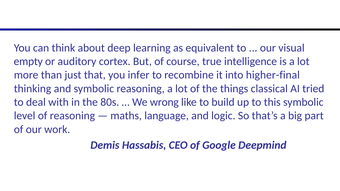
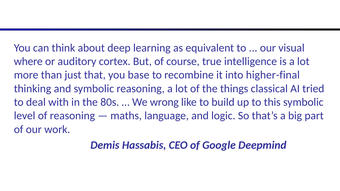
empty: empty -> where (28, 61)
infer: infer -> base (139, 75)
